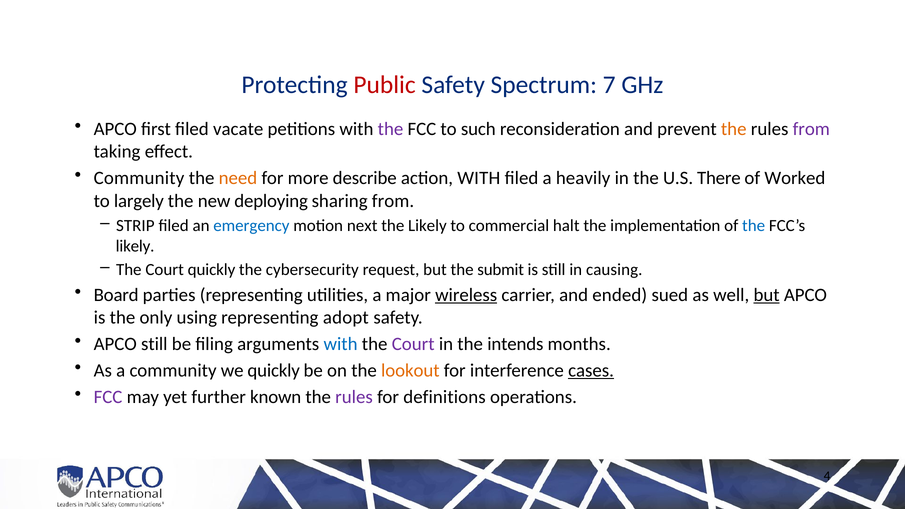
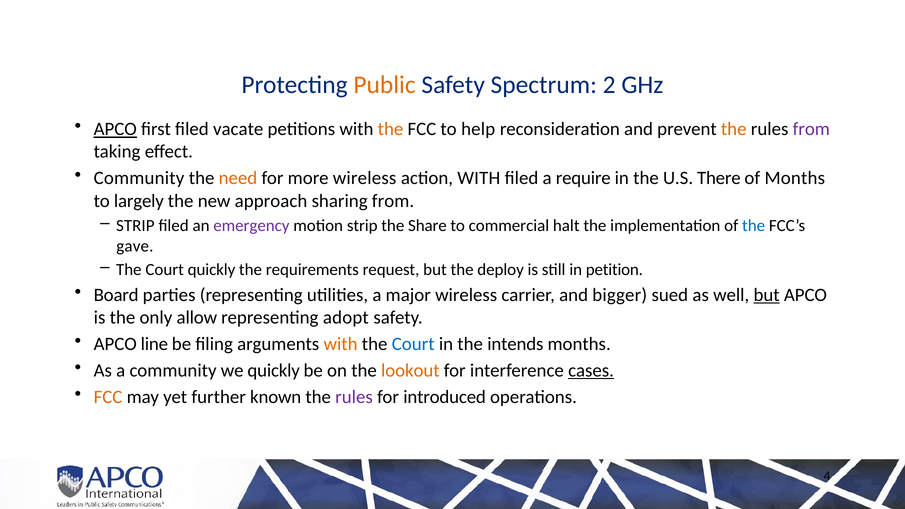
Public colour: red -> orange (385, 85)
7: 7 -> 2 (609, 85)
APCO underline: none -> present (115, 129)
the colour: purple -> orange (391, 129)
such: such -> help (478, 129)
more describe: describe -> wireless (365, 178)
heavily: heavily -> require (583, 178)
of Worked: Worked -> Months (795, 178)
deploying: deploying -> approach (271, 201)
emergency colour: blue -> purple (251, 226)
motion next: next -> strip (362, 226)
the Likely: Likely -> Share (427, 226)
likely: likely -> gave (135, 246)
cybersecurity: cybersecurity -> requirements (312, 270)
submit: submit -> deploy (501, 270)
causing: causing -> petition (614, 270)
wireless underline: present -> none (466, 295)
ended: ended -> bigger (620, 295)
using: using -> allow (197, 318)
APCO still: still -> line (154, 344)
with colour: blue -> orange (341, 344)
Court colour: purple -> blue (413, 344)
FCC colour: purple -> orange (108, 397)
definitions: definitions -> introduced (445, 397)
